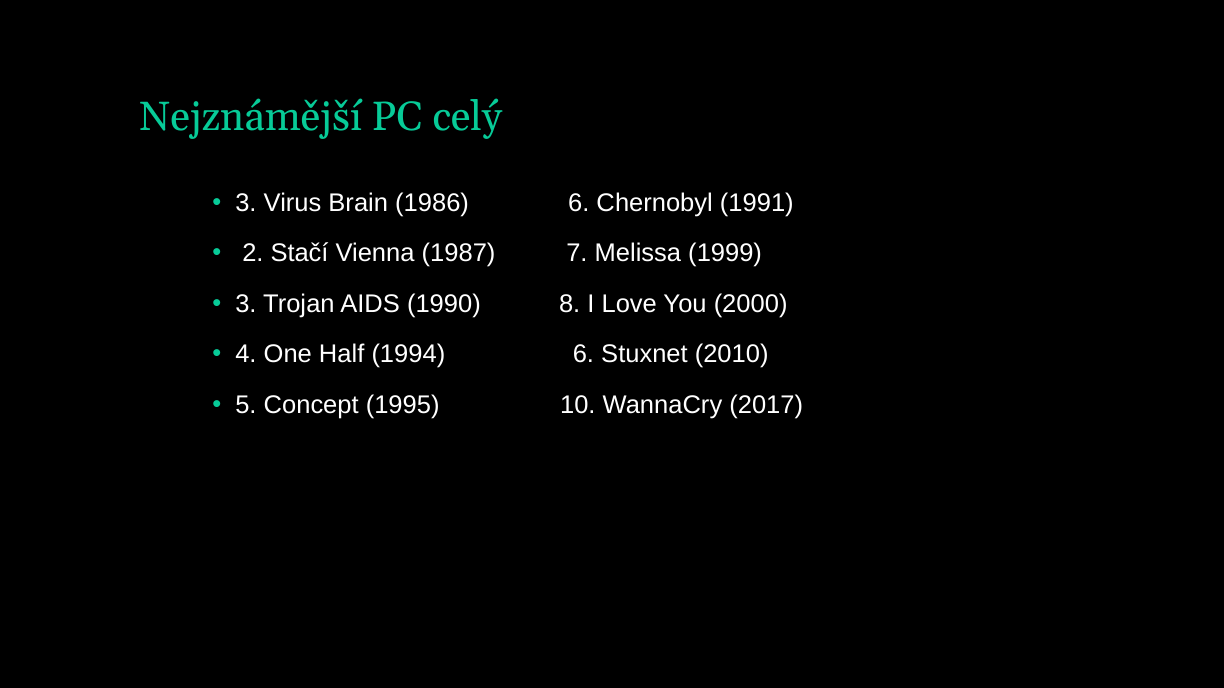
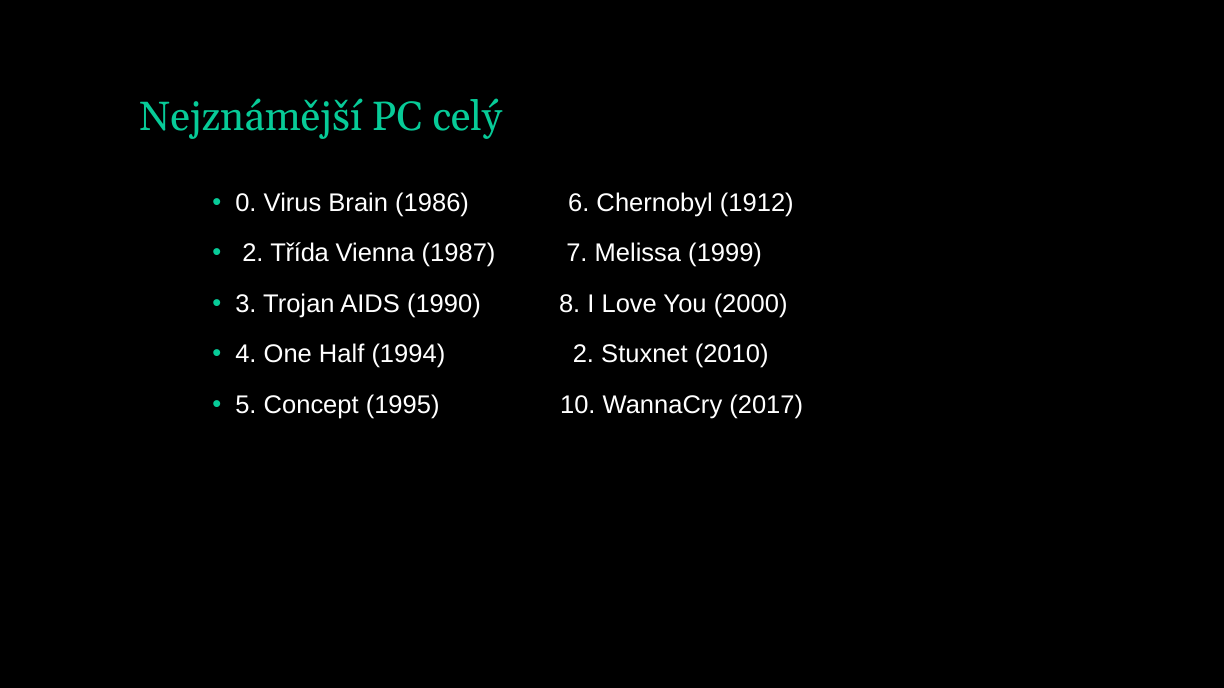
3: 3 -> 0 (246, 203)
1991: 1991 -> 1912 (757, 203)
Stačí: Stačí -> Třída (300, 254)
1994 6: 6 -> 2 (583, 355)
